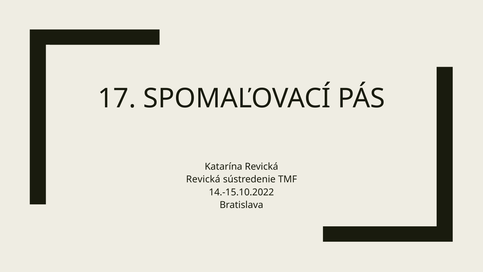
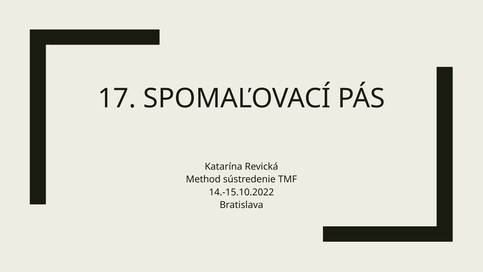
Revická: Revická -> Method (203, 179)
